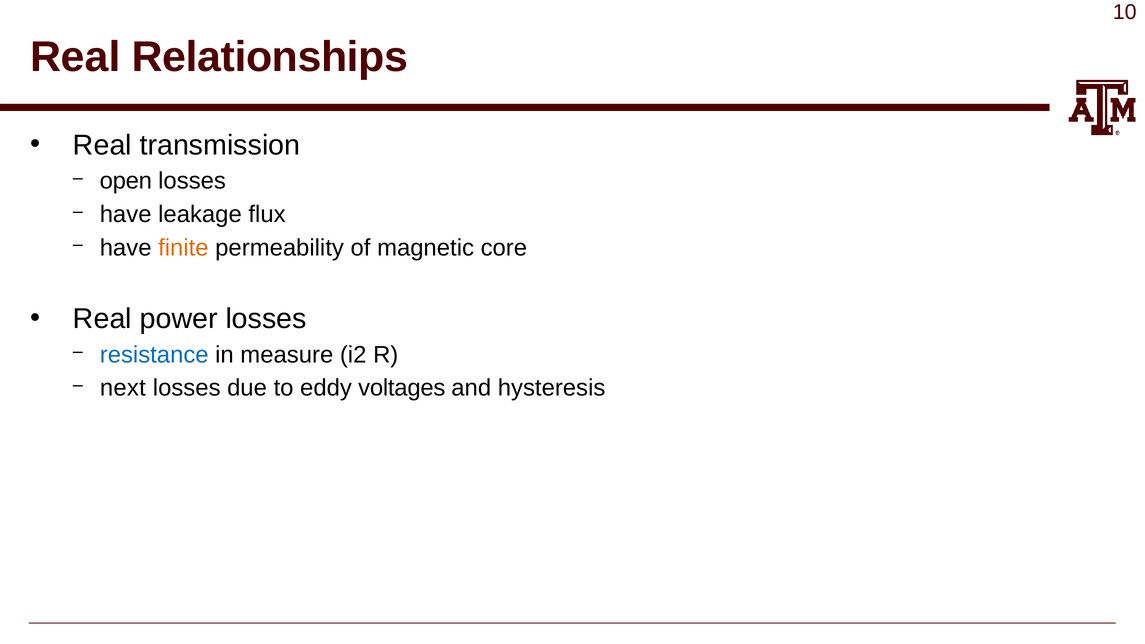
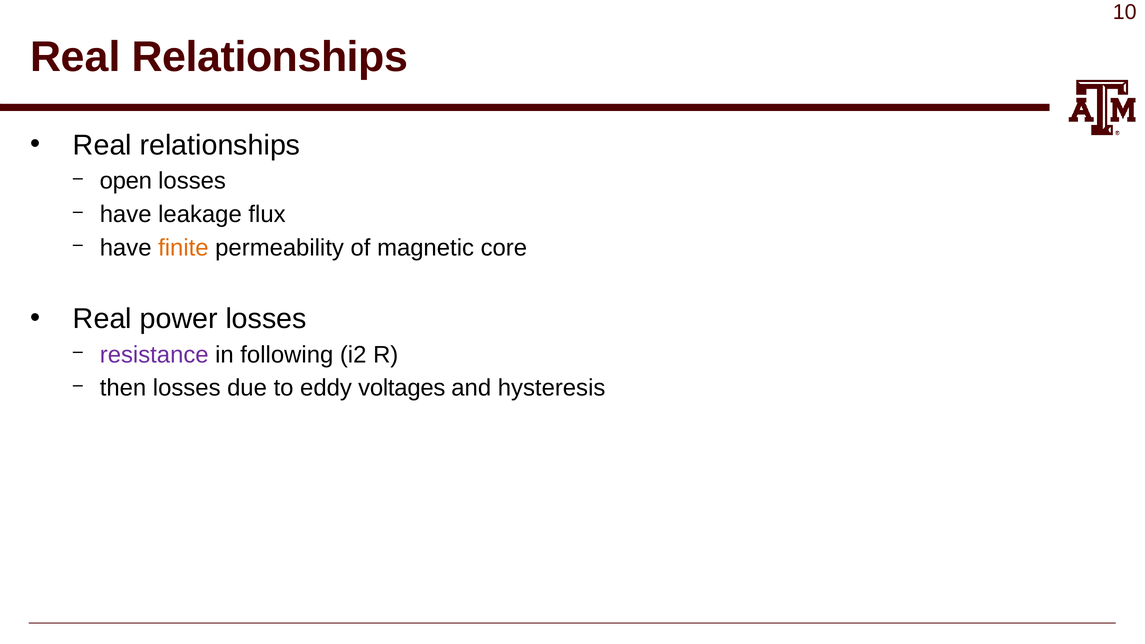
transmission: transmission -> relationships (220, 145)
resistance colour: blue -> purple (154, 355)
measure: measure -> following (287, 355)
next: next -> then (123, 388)
